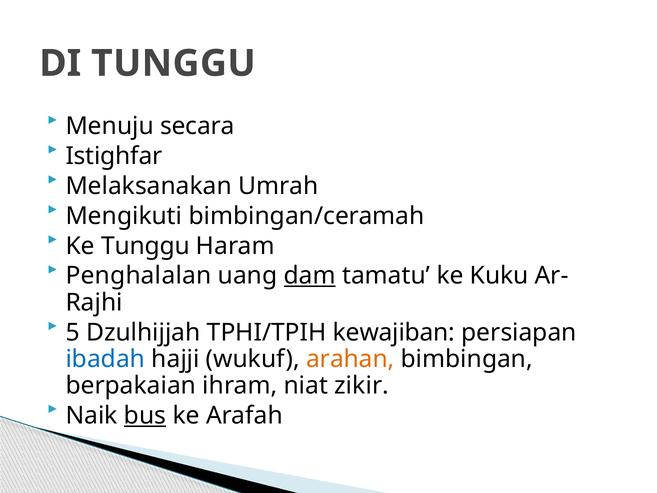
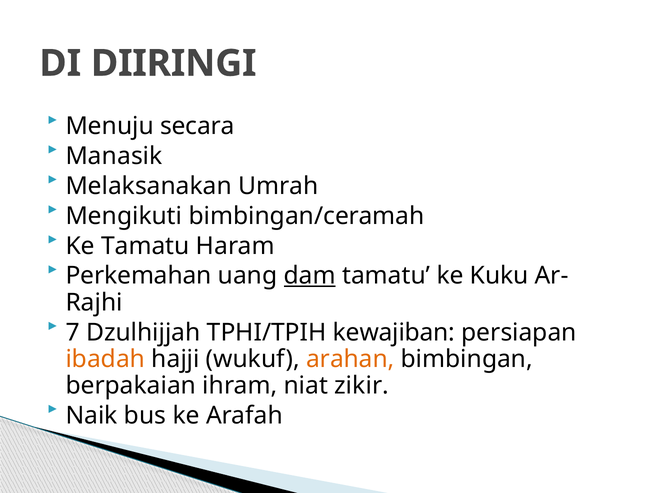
DI TUNGGU: TUNGGU -> DIIRINGI (174, 63)
Istighfar: Istighfar -> Manasik (114, 156)
Ke Tunggu: Tunggu -> Tamatu (145, 246)
Penghalalan: Penghalalan -> Perkemahan (139, 276)
5: 5 -> 7 (73, 332)
ibadah colour: blue -> orange (105, 359)
bus underline: present -> none (145, 415)
